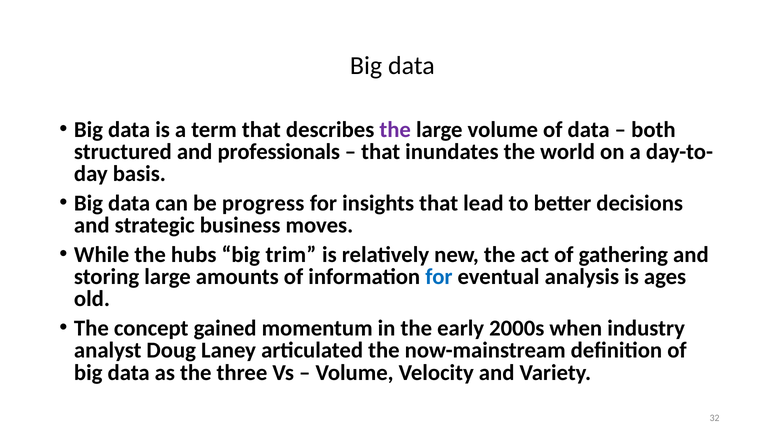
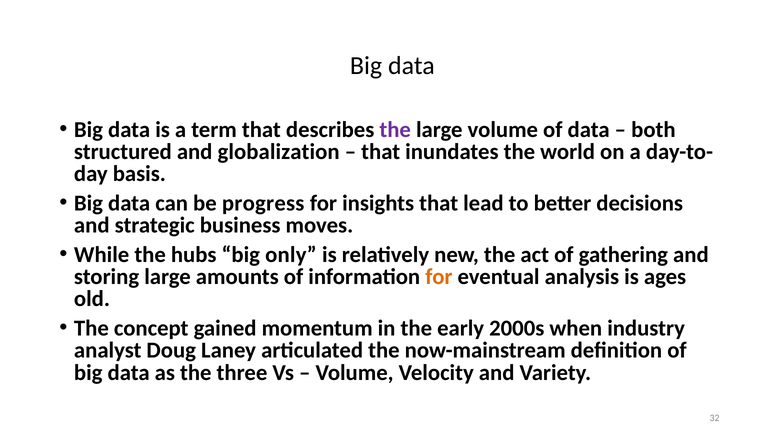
professionals: professionals -> globalization (279, 152)
trim: trim -> only (291, 255)
for colour: blue -> orange (439, 277)
